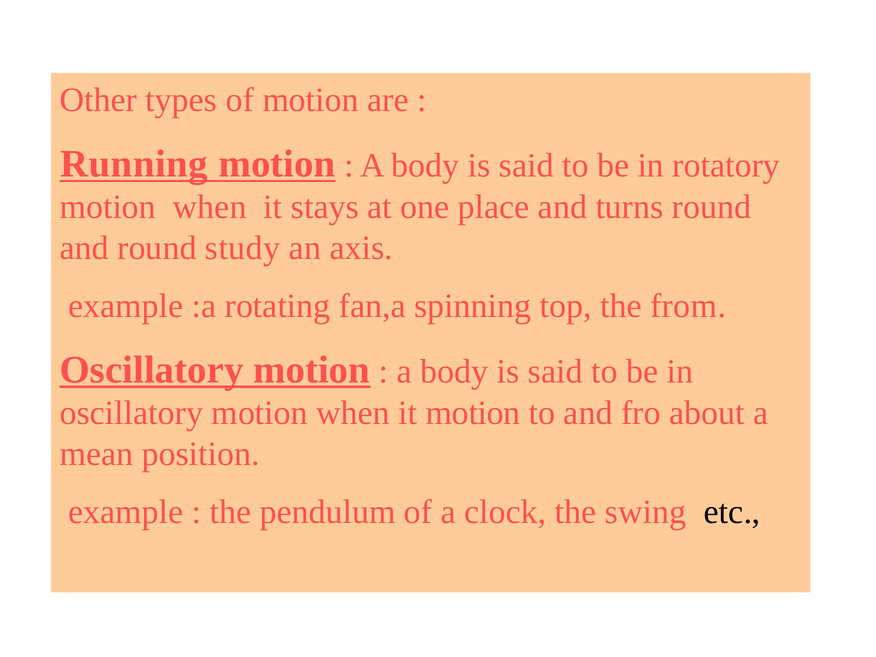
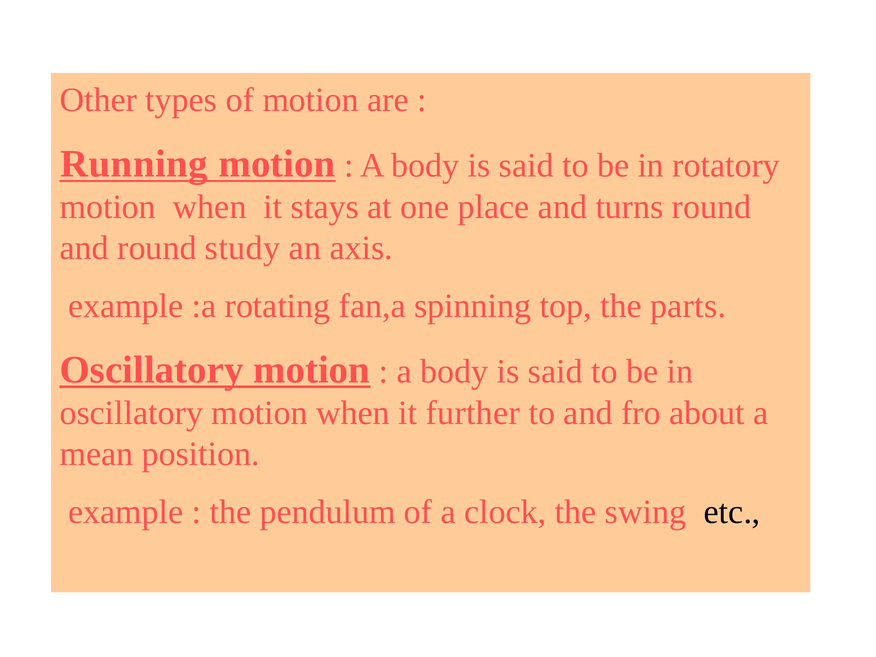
from: from -> parts (688, 306)
it motion: motion -> further (473, 413)
